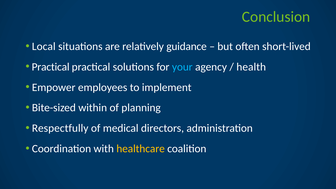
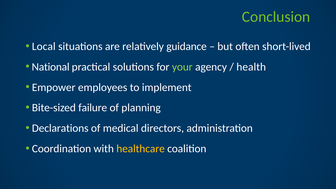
Practical: Practical -> National (51, 67)
your colour: light blue -> light green (182, 67)
within: within -> failure (93, 108)
Respectfully: Respectfully -> Declarations (60, 128)
